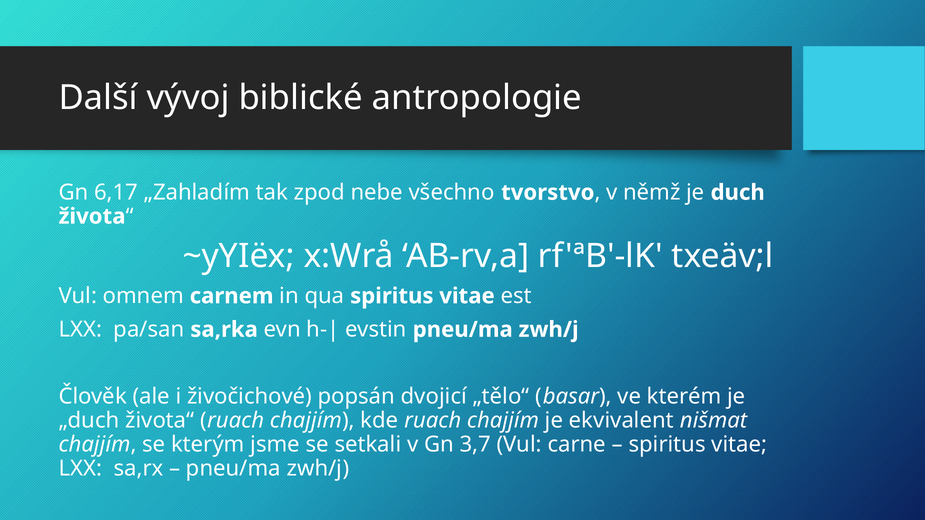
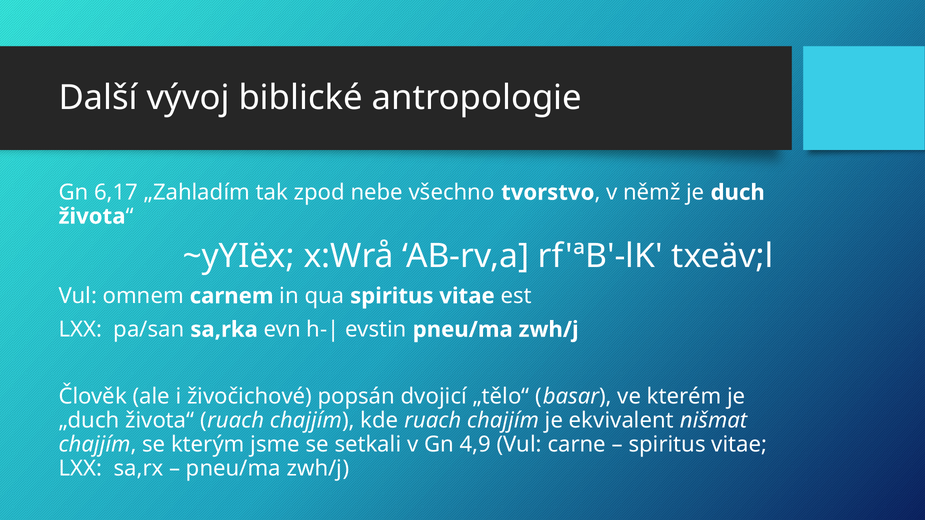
3,7: 3,7 -> 4,9 (475, 445)
